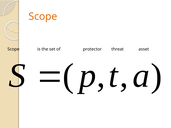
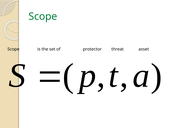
Scope colour: orange -> green (43, 17)
